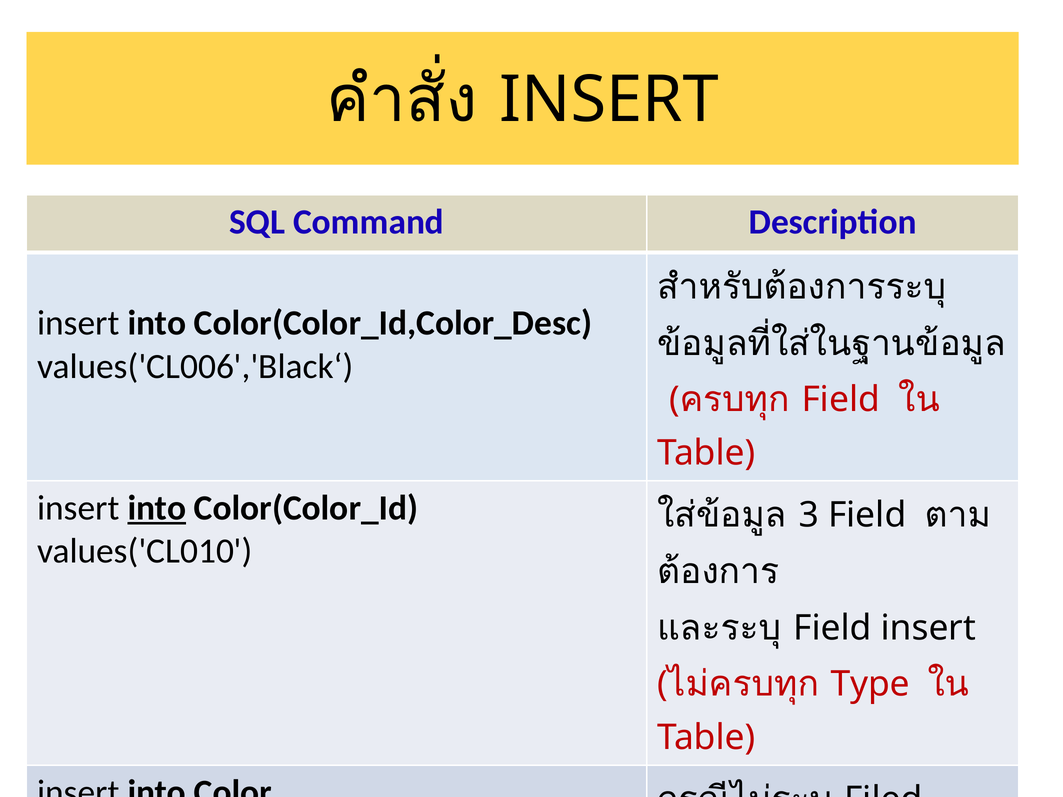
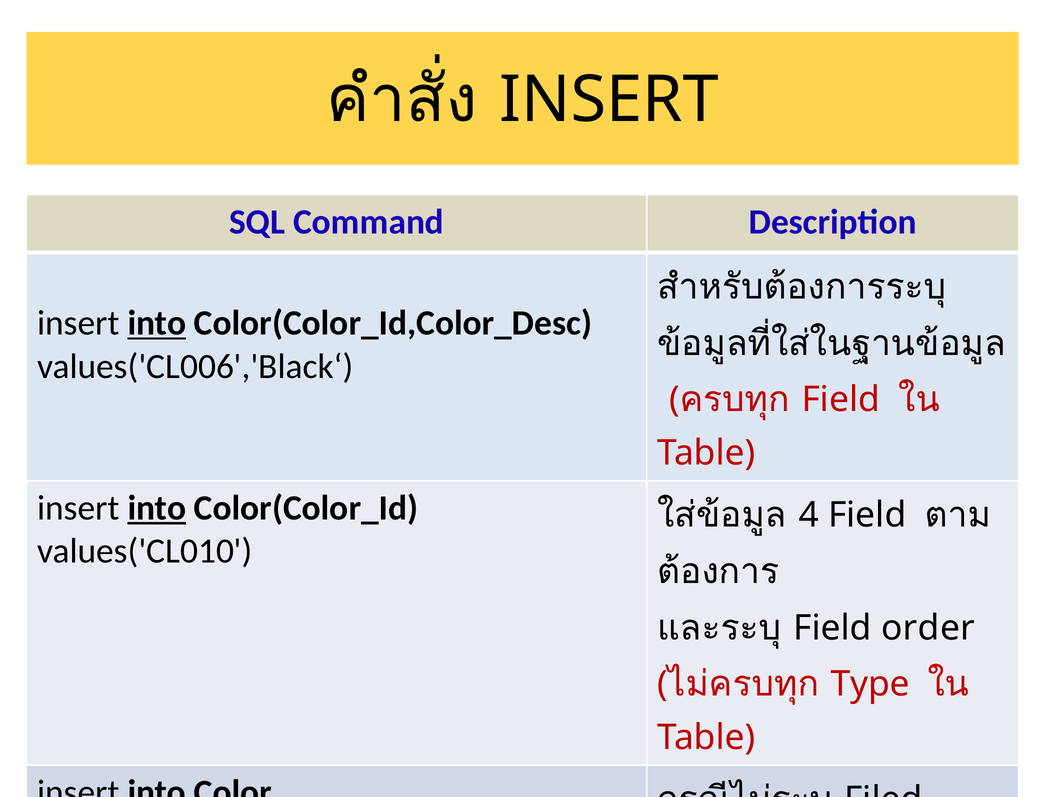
into underline: none -> present (157, 323)
3: 3 -> 4 (809, 515)
insert: insert -> order (928, 628)
